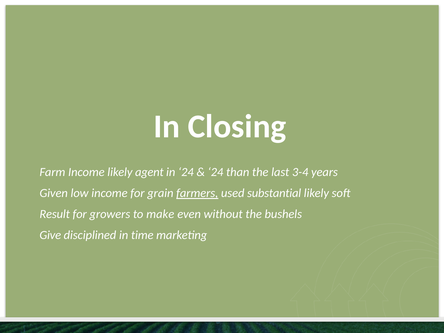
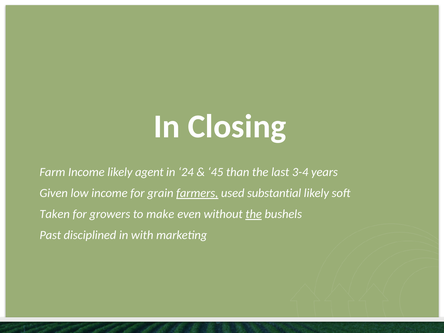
24: 24 -> 45 (216, 172)
Result: Result -> Taken (55, 214)
the underline: none -> present (254, 214)
Give: Give -> Past (50, 235)
time: time -> with (142, 235)
